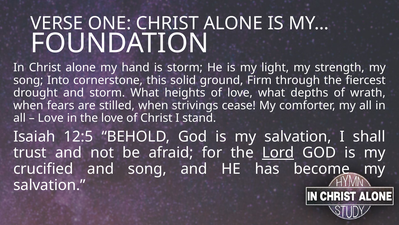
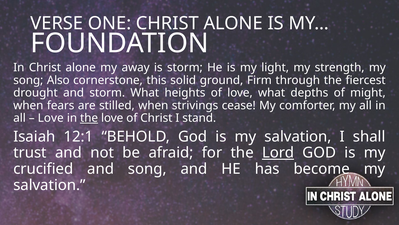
hand: hand -> away (136, 67)
Into: Into -> Also (58, 80)
wrath: wrath -> might (368, 93)
the underline: none -> present (89, 118)
12:5: 12:5 -> 12:1 (78, 136)
